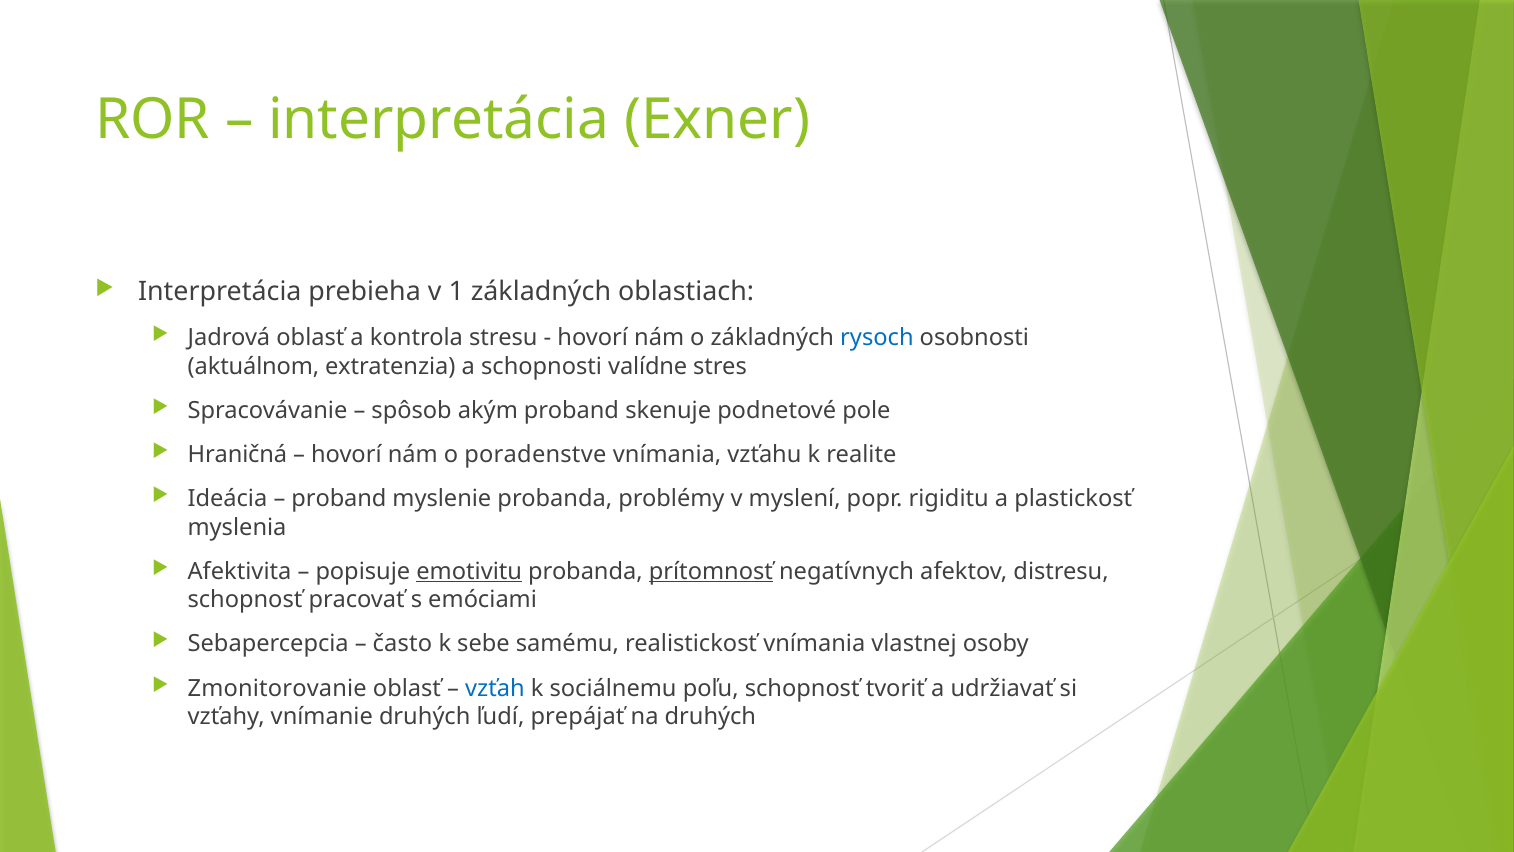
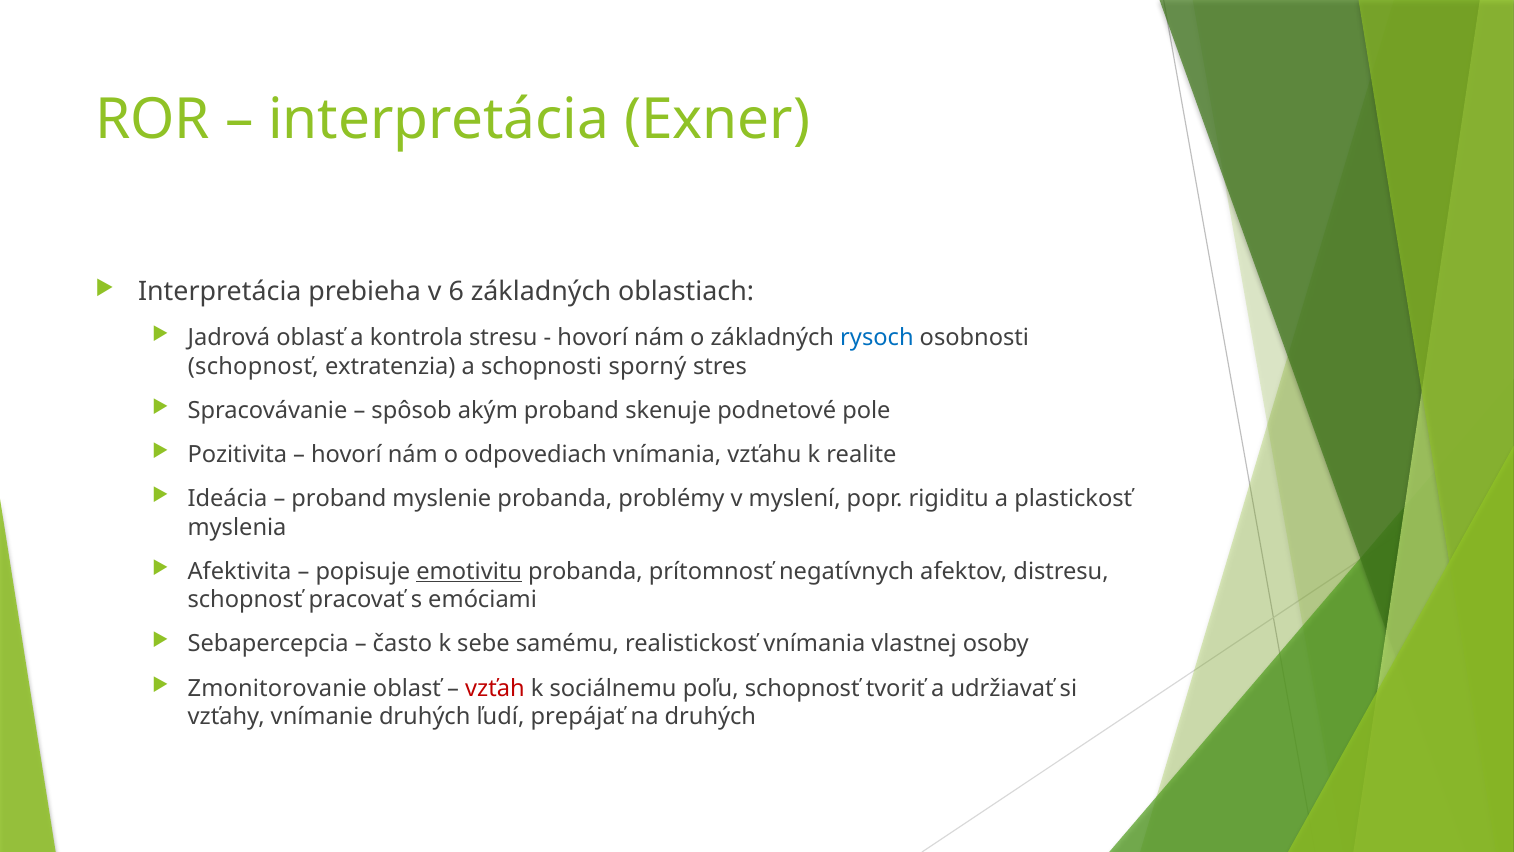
1: 1 -> 6 (456, 292)
aktuálnom: aktuálnom -> schopnosť (253, 366)
valídne: valídne -> sporný (647, 366)
Hraničná: Hraničná -> Pozitivita (237, 455)
poradenstve: poradenstve -> odpovediach (536, 455)
prítomnosť underline: present -> none (711, 571)
vzťah colour: blue -> red (495, 688)
